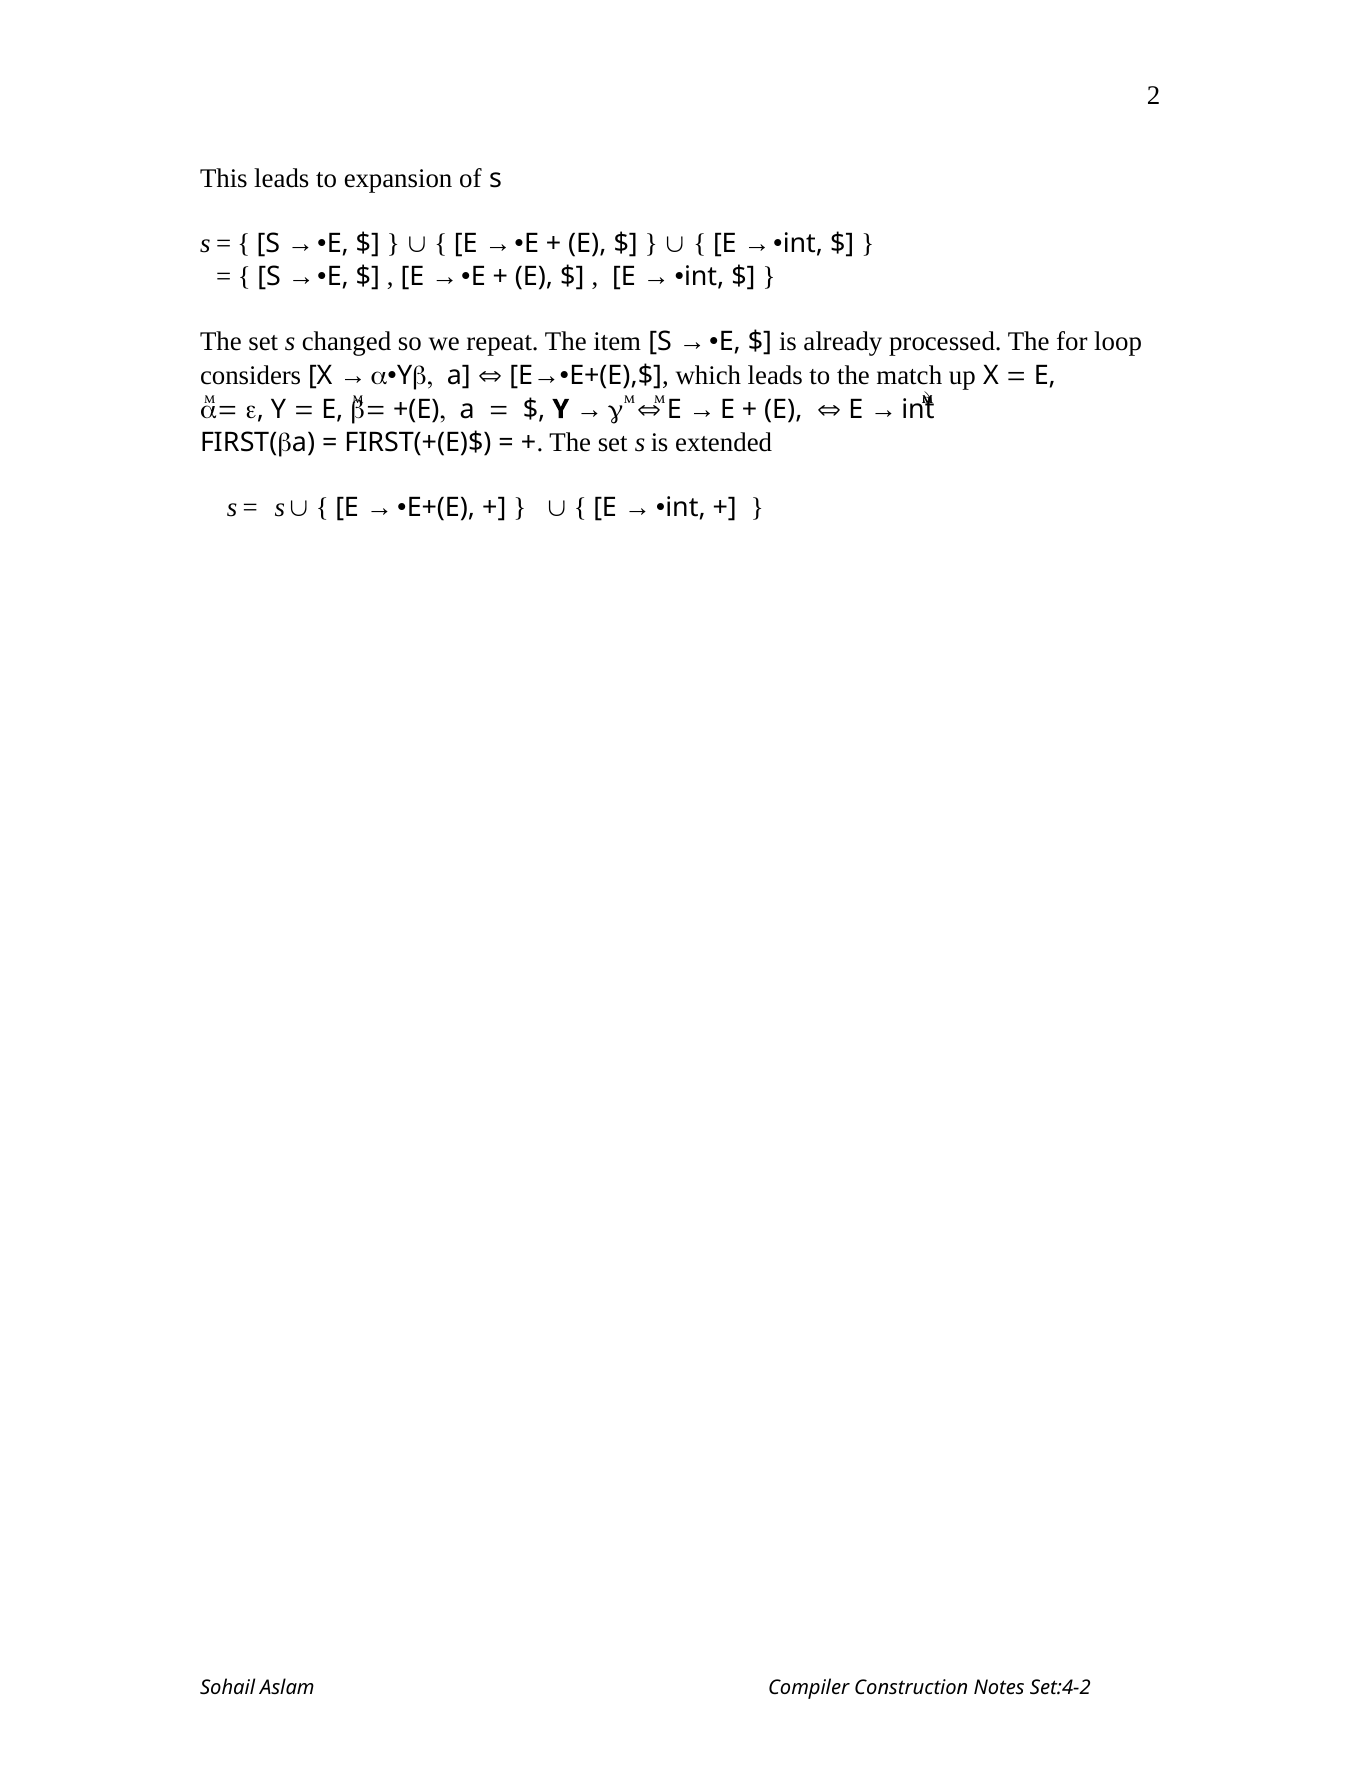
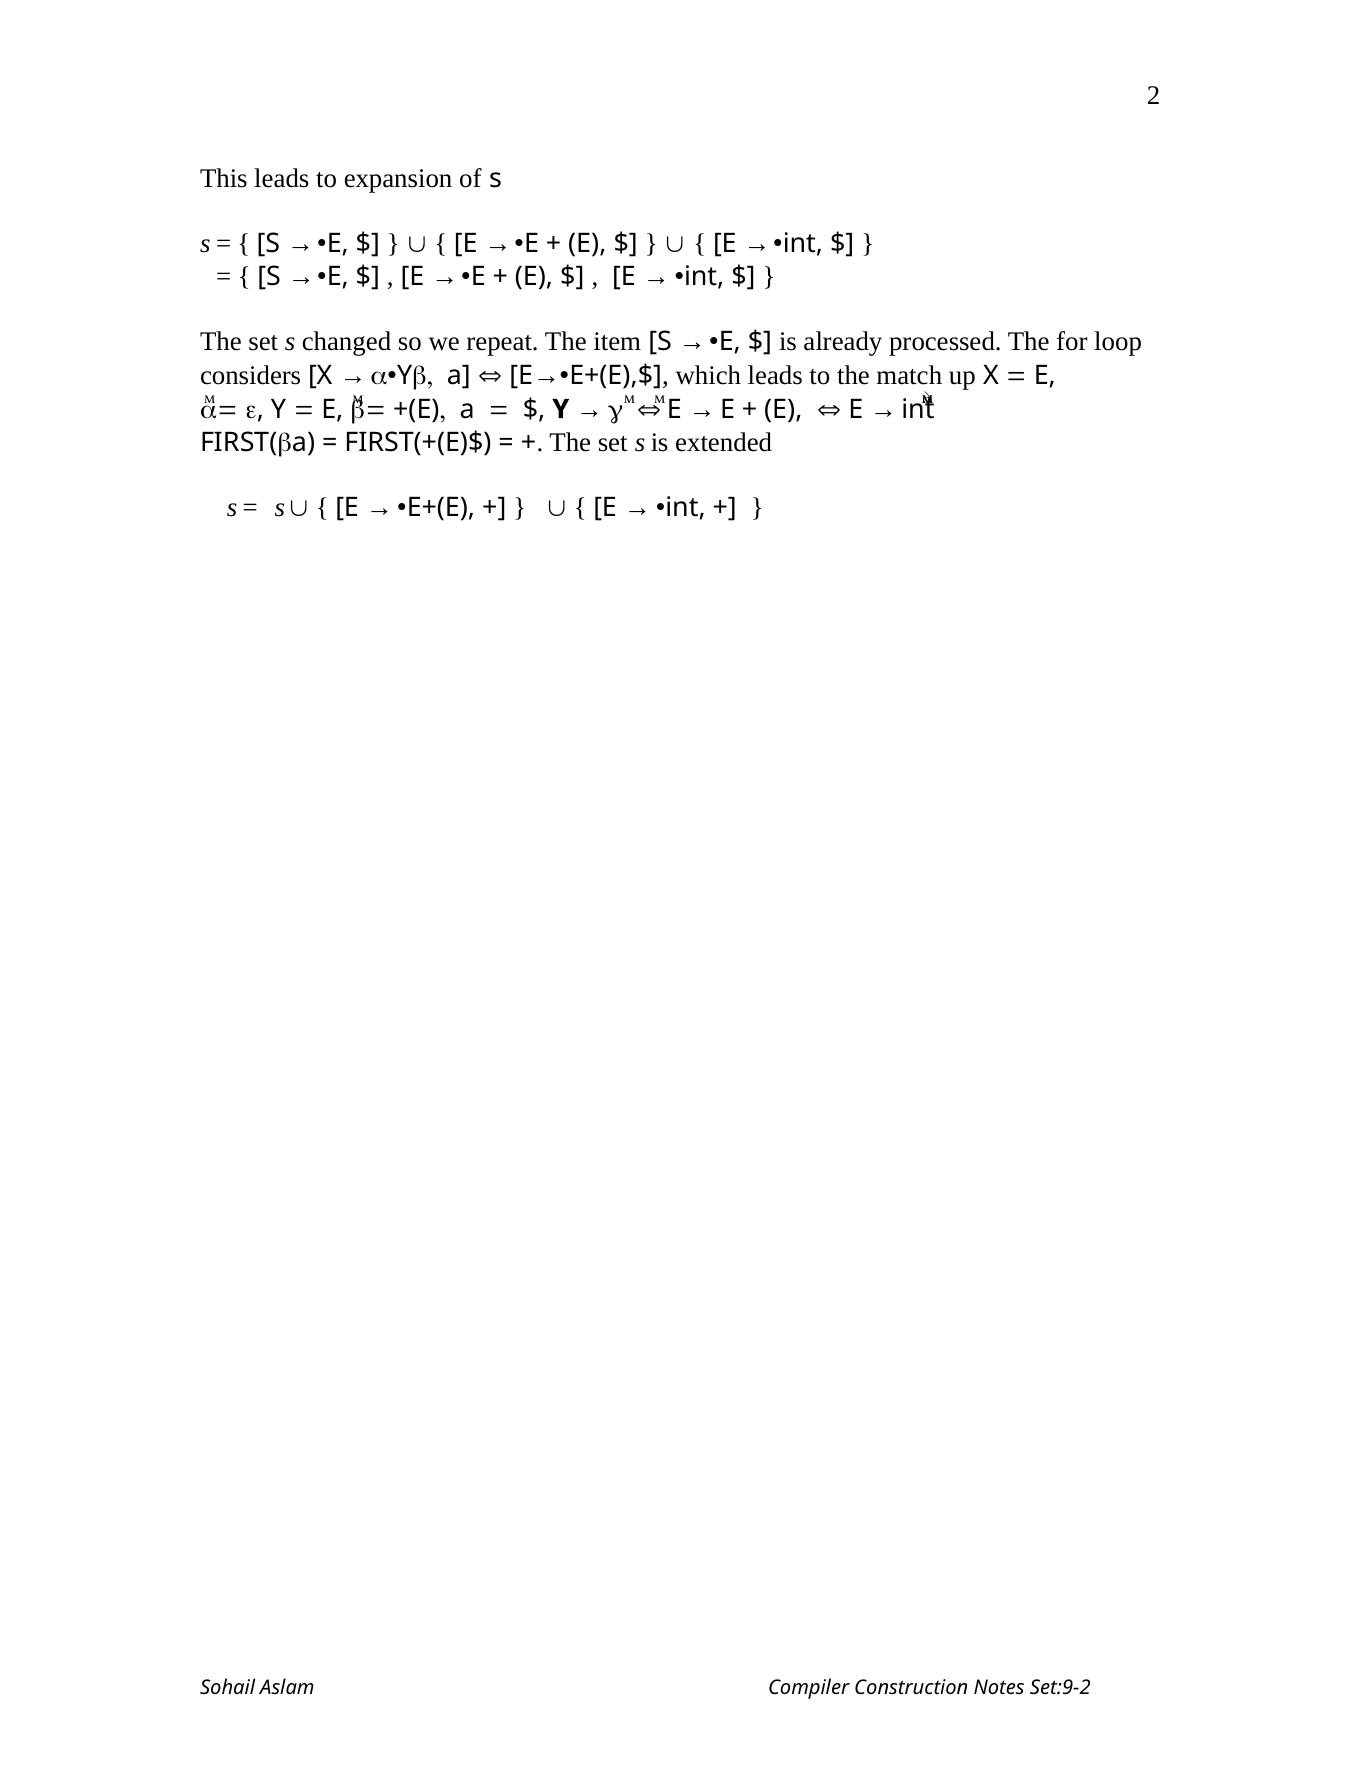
Set:4-2: Set:4-2 -> Set:9-2 (1060, 1687)
